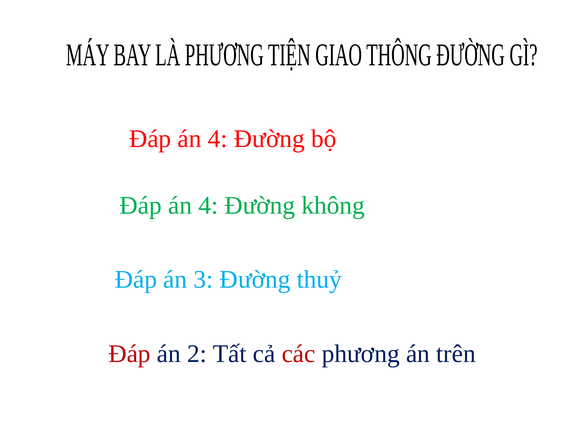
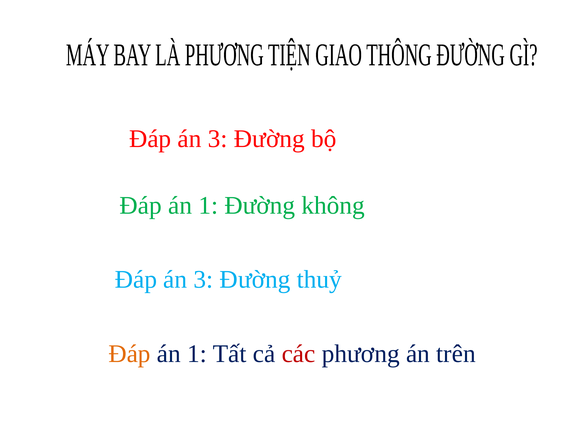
4: 4 -> 3 (218, 139)
4: 4 -> 1 (208, 205)
Đáp colour: red -> orange (129, 353)
2: 2 -> 1 (197, 353)
